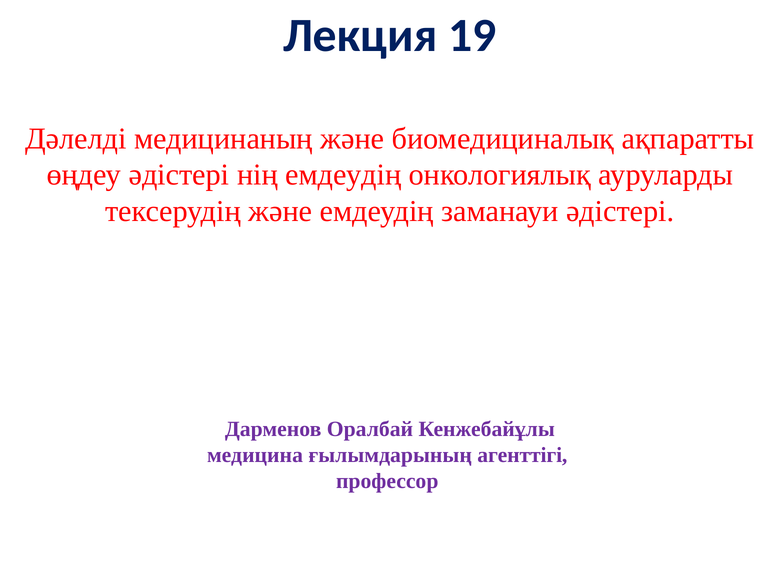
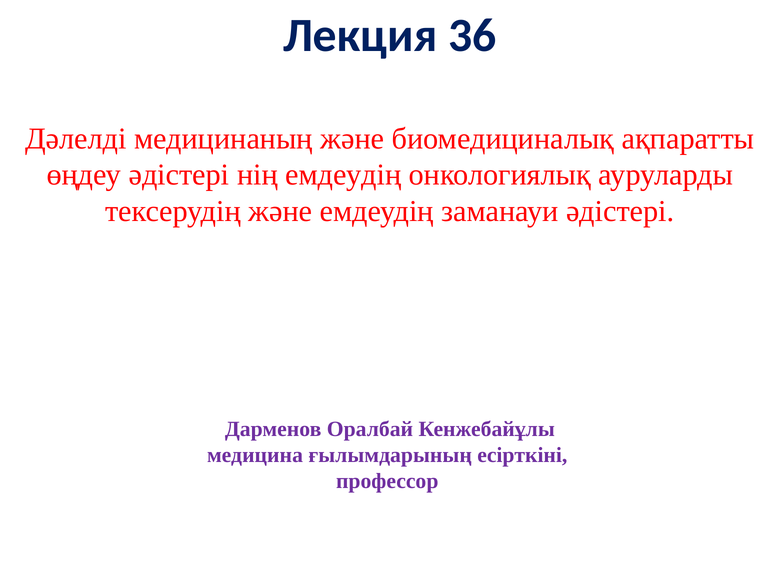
19: 19 -> 36 (472, 36)
агенттігі: агенттігі -> есірткіні (522, 455)
